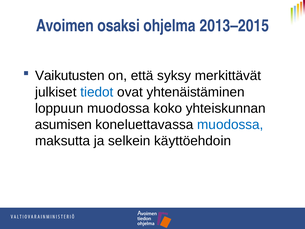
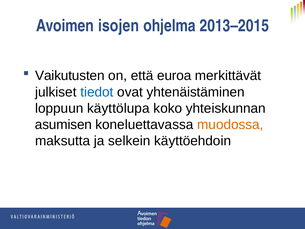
osaksi: osaksi -> isojen (119, 26)
syksy: syksy -> euroa (174, 76)
loppuun muodossa: muodossa -> käyttölupa (118, 108)
muodossa colour: blue -> orange (230, 125)
